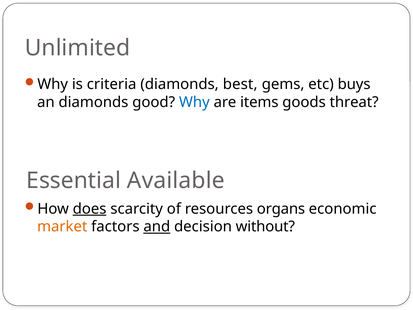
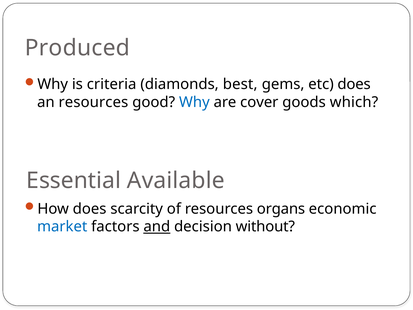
Unlimited: Unlimited -> Produced (77, 48)
etc buys: buys -> does (354, 84)
an diamonds: diamonds -> resources (93, 102)
items: items -> cover (259, 102)
threat: threat -> which (354, 102)
does underline: present -> none (90, 209)
market colour: orange -> blue (62, 227)
